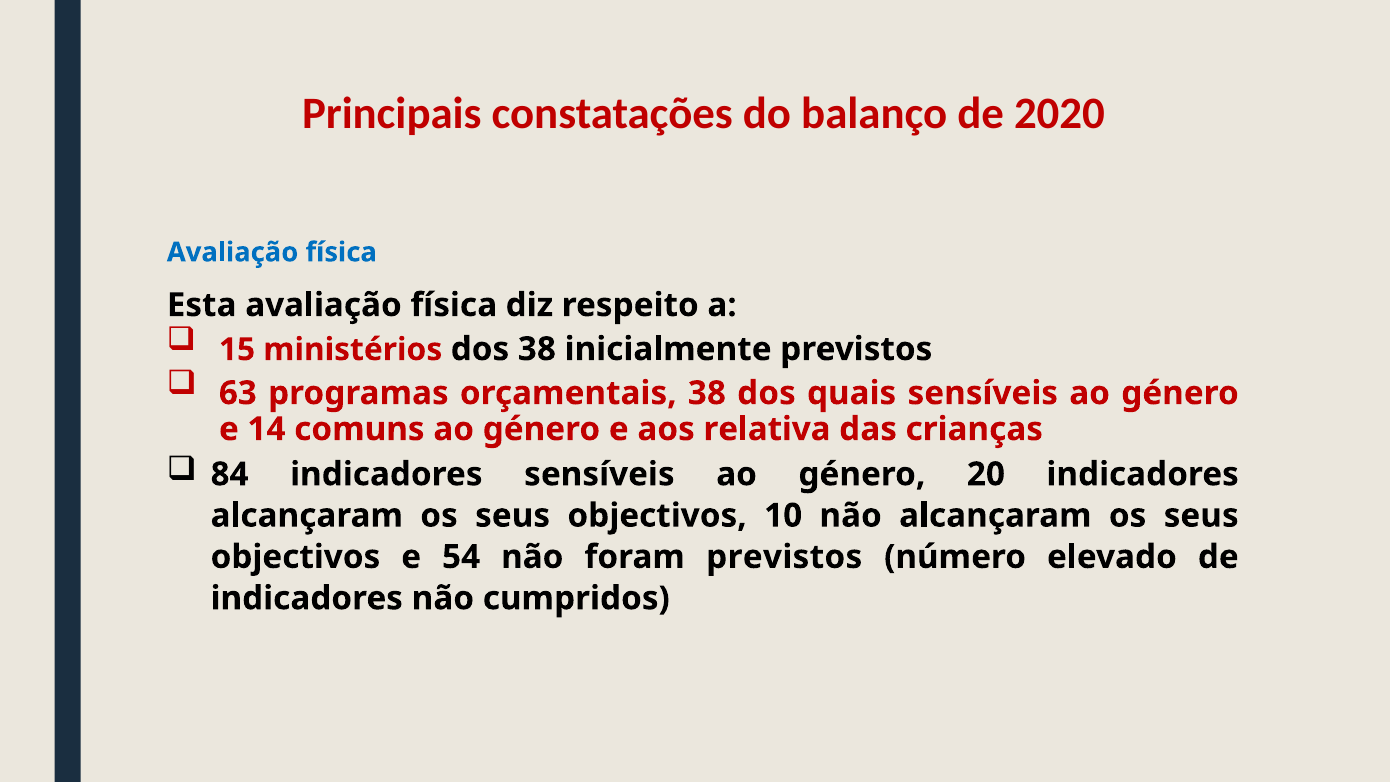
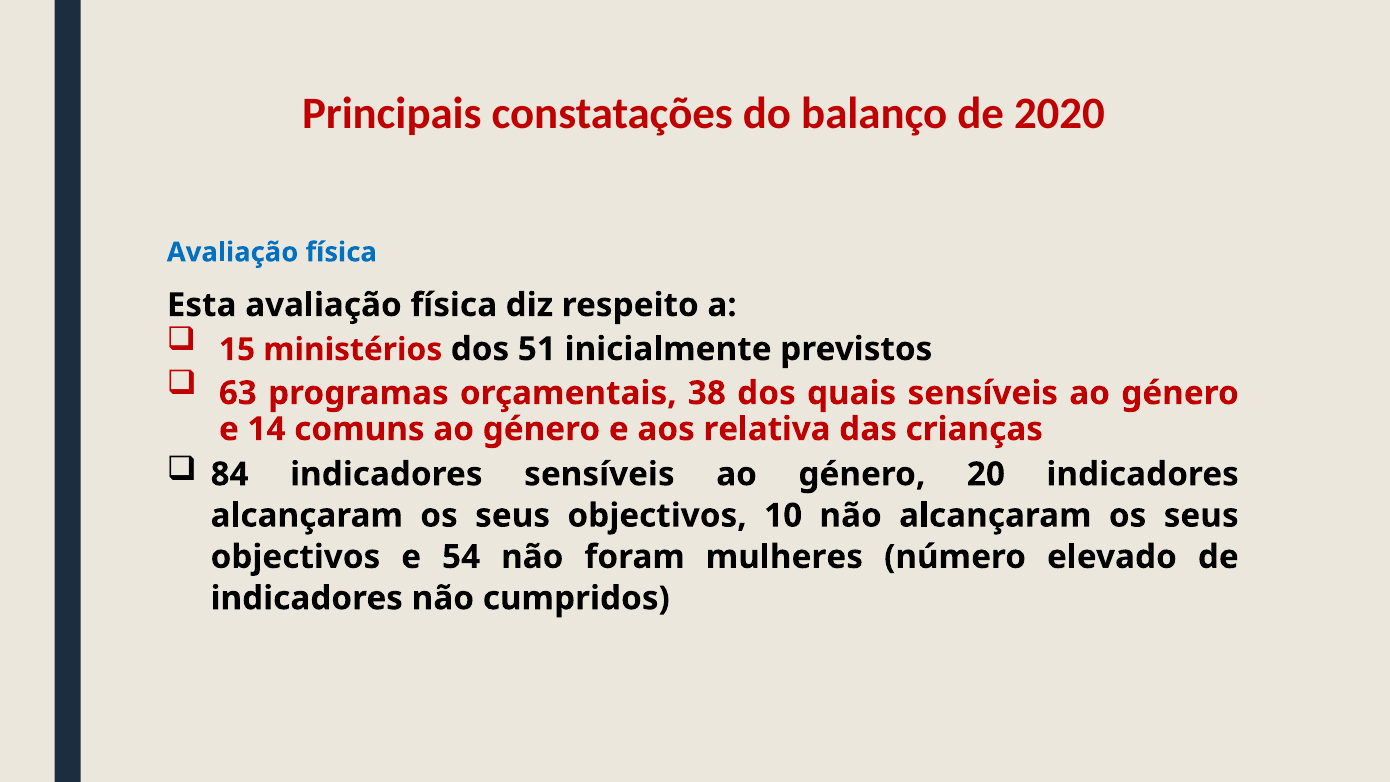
dos 38: 38 -> 51 (537, 349)
foram previstos: previstos -> mulheres (784, 557)
